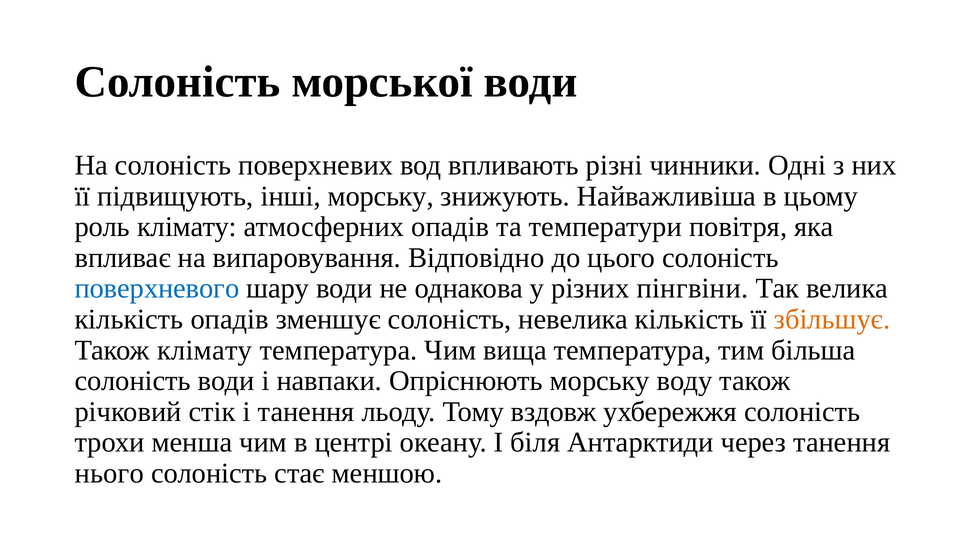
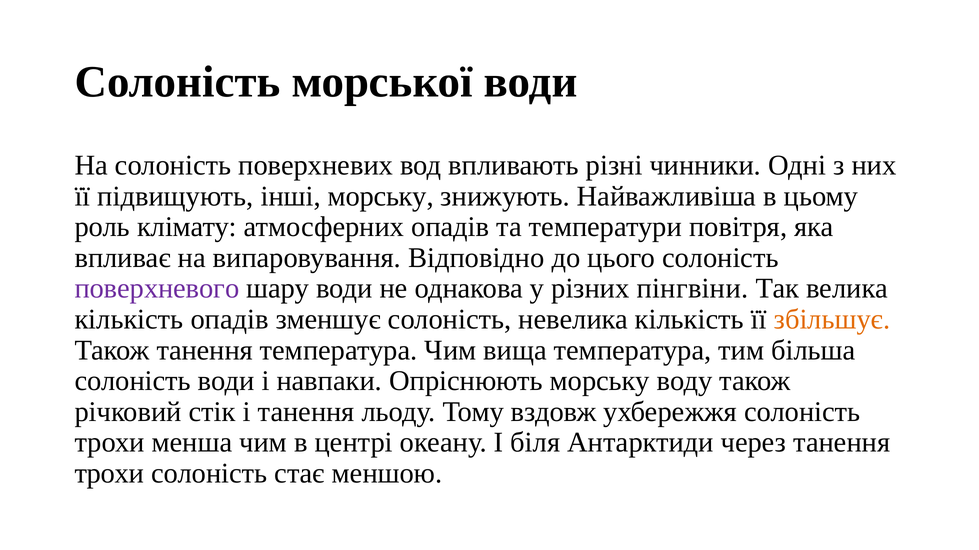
поверхневого colour: blue -> purple (157, 289)
Також клімату: клімату -> танення (205, 351)
нього: нього -> трохи (109, 474)
